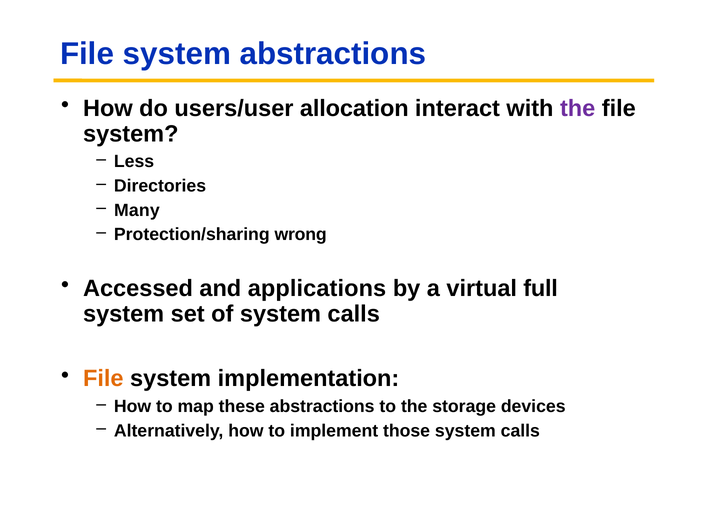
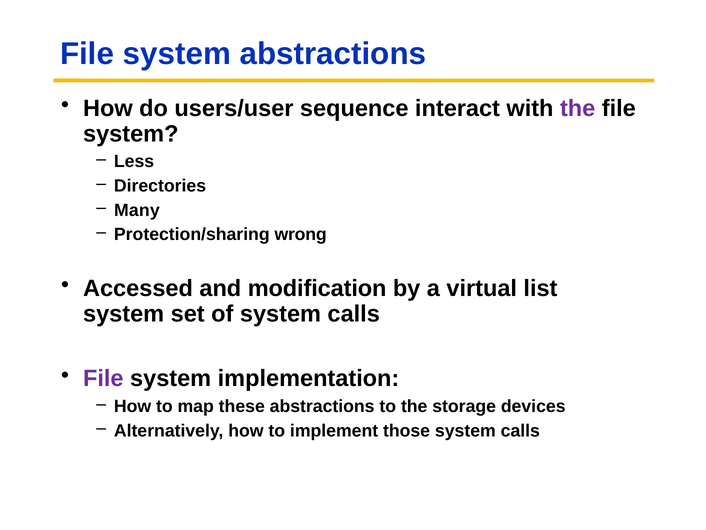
allocation: allocation -> sequence (354, 108)
applications: applications -> modification (317, 288)
full: full -> list (540, 288)
File colour: orange -> purple (103, 378)
